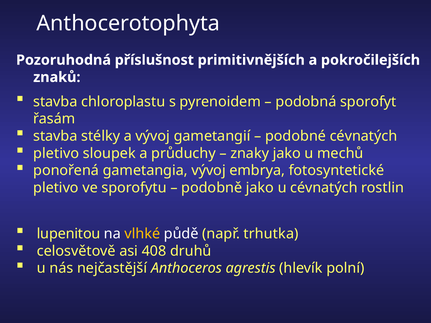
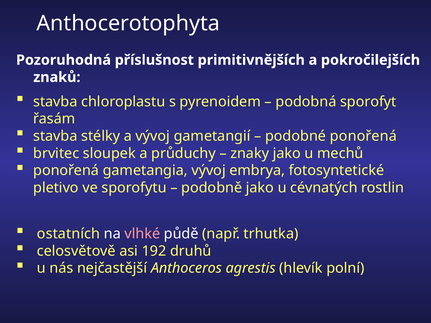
podobné cévnatých: cévnatých -> ponořená (363, 136)
pletivo: pletivo -> brvitec (56, 153)
lupenitou: lupenitou -> ostatních (68, 234)
vlhké colour: yellow -> pink (142, 234)
408: 408 -> 192 (154, 251)
